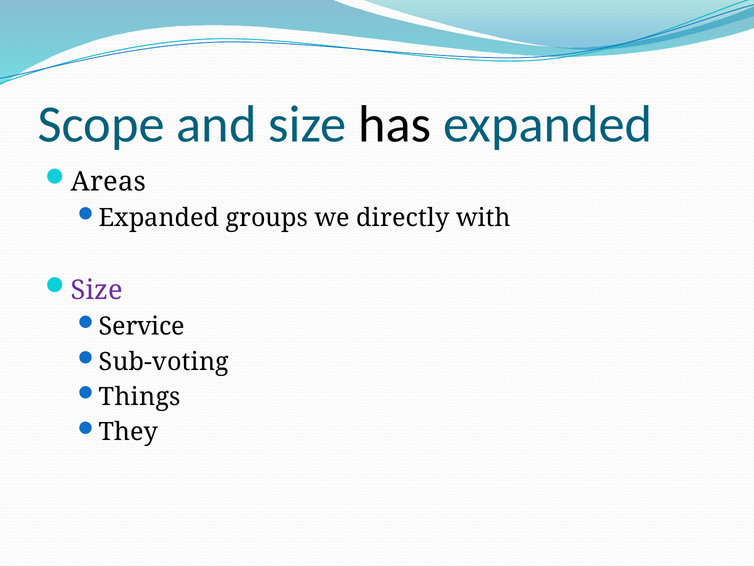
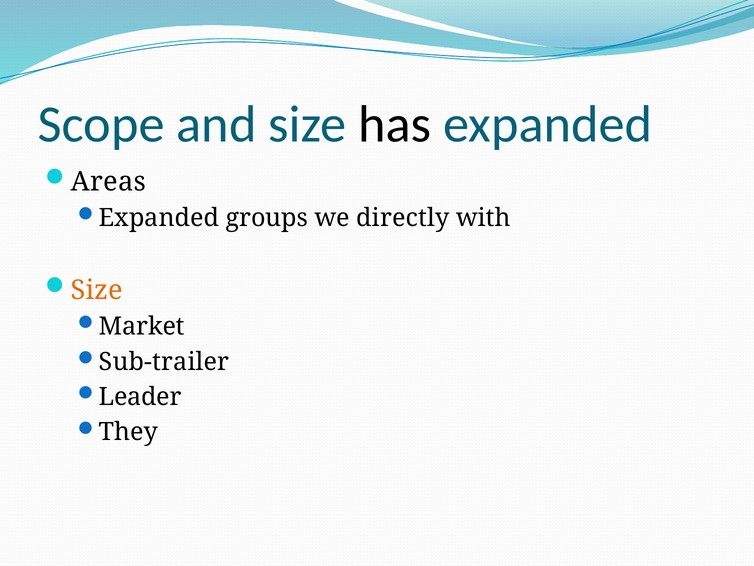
Size colour: purple -> orange (97, 290)
Service: Service -> Market (142, 326)
Sub-voting: Sub-voting -> Sub-trailer (164, 361)
Things: Things -> Leader (140, 397)
